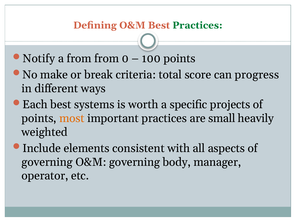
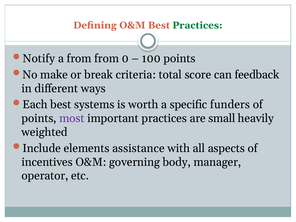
progress: progress -> feedback (257, 75)
projects: projects -> funders (230, 105)
most colour: orange -> purple (72, 118)
consistent: consistent -> assistance (138, 148)
governing: governing -> incentives (47, 162)
